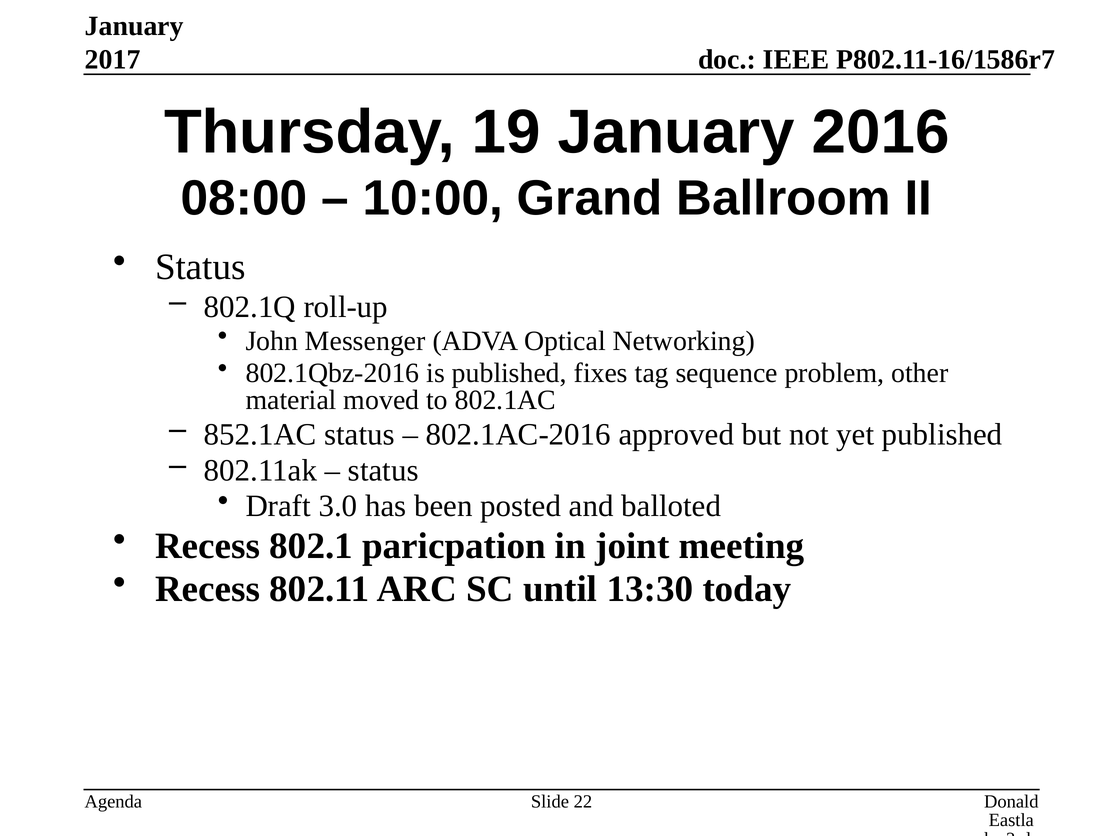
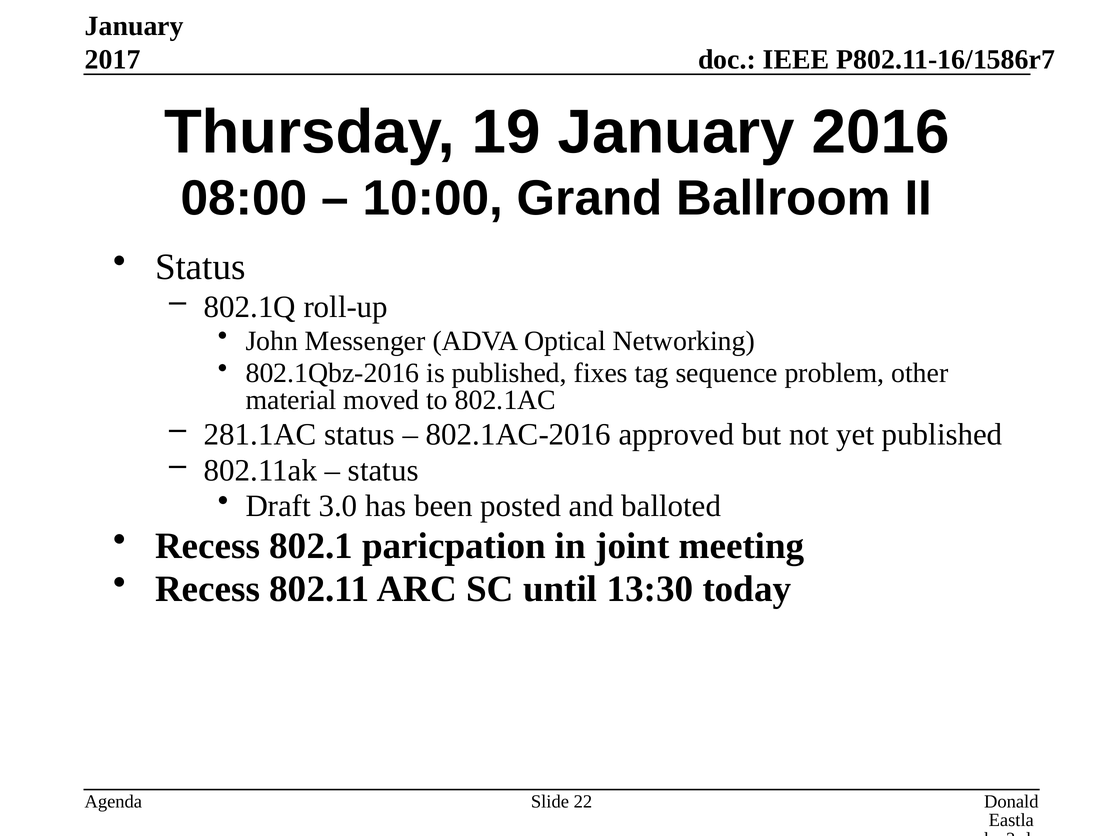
852.1AC: 852.1AC -> 281.1AC (260, 434)
